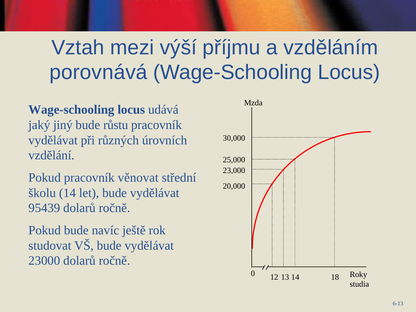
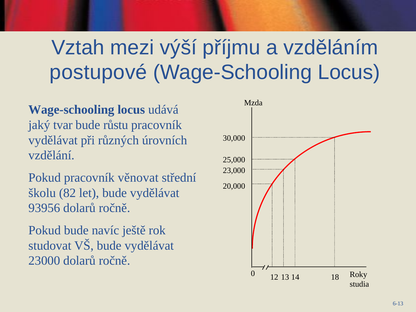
porovnává: porovnává -> postupové (98, 72)
jiný: jiný -> tvar (63, 125)
školu 14: 14 -> 82 (67, 193)
95439: 95439 -> 93956 (44, 208)
